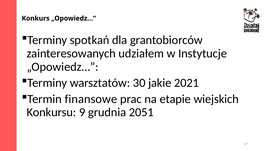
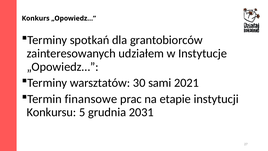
jakie: jakie -> sami (160, 83)
wiejskich: wiejskich -> instytucji (216, 99)
9: 9 -> 5 (82, 112)
2051: 2051 -> 2031 (141, 112)
